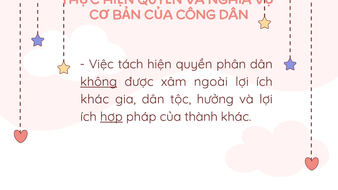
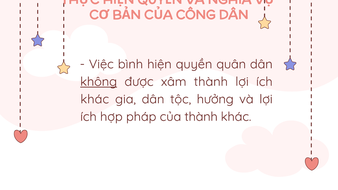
tách: tách -> bình (130, 64)
phân: phân -> quân (231, 64)
xâm ngoài: ngoài -> thành (211, 82)
hợp underline: present -> none (111, 117)
